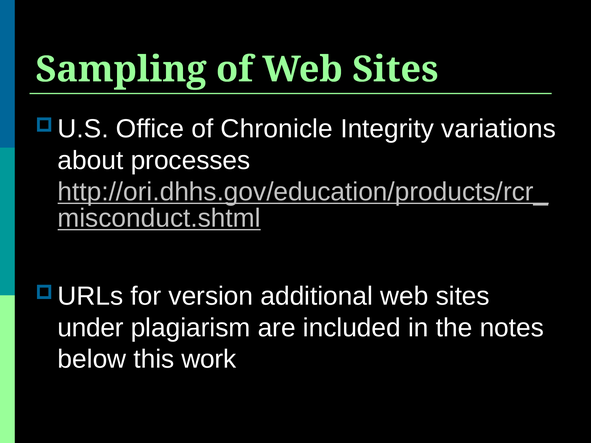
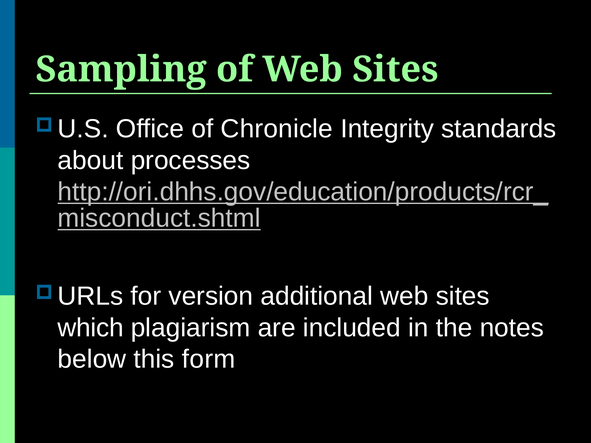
variations: variations -> standards (499, 129)
under: under -> which (91, 328)
work: work -> form (209, 359)
